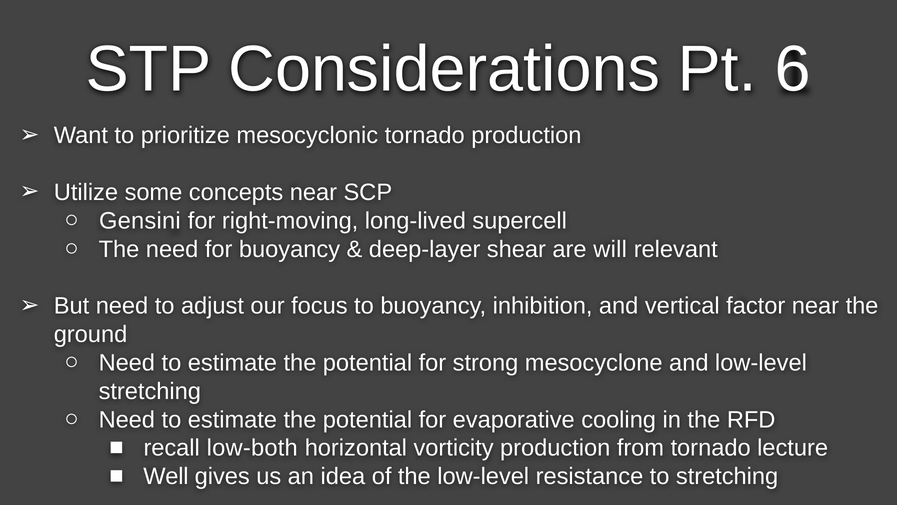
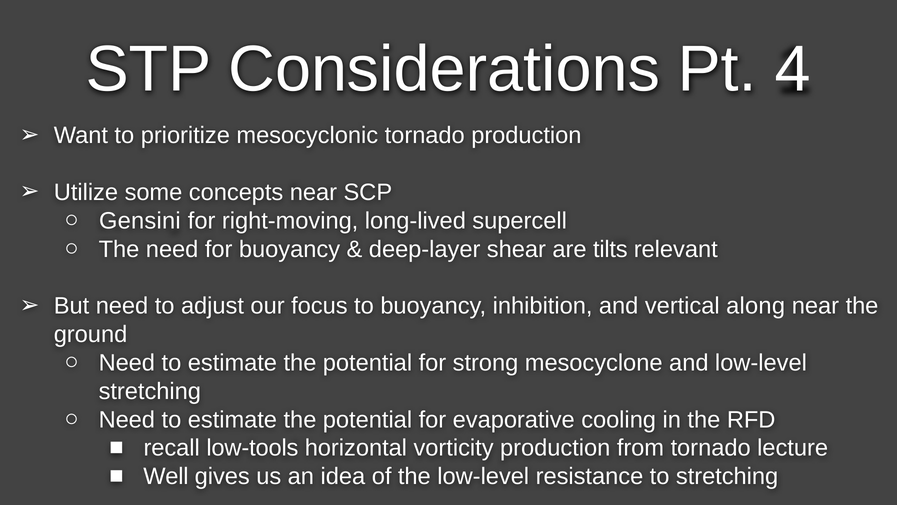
6: 6 -> 4 (793, 69)
will: will -> tilts (610, 249)
factor: factor -> along (756, 306)
low-both: low-both -> low-tools (252, 448)
